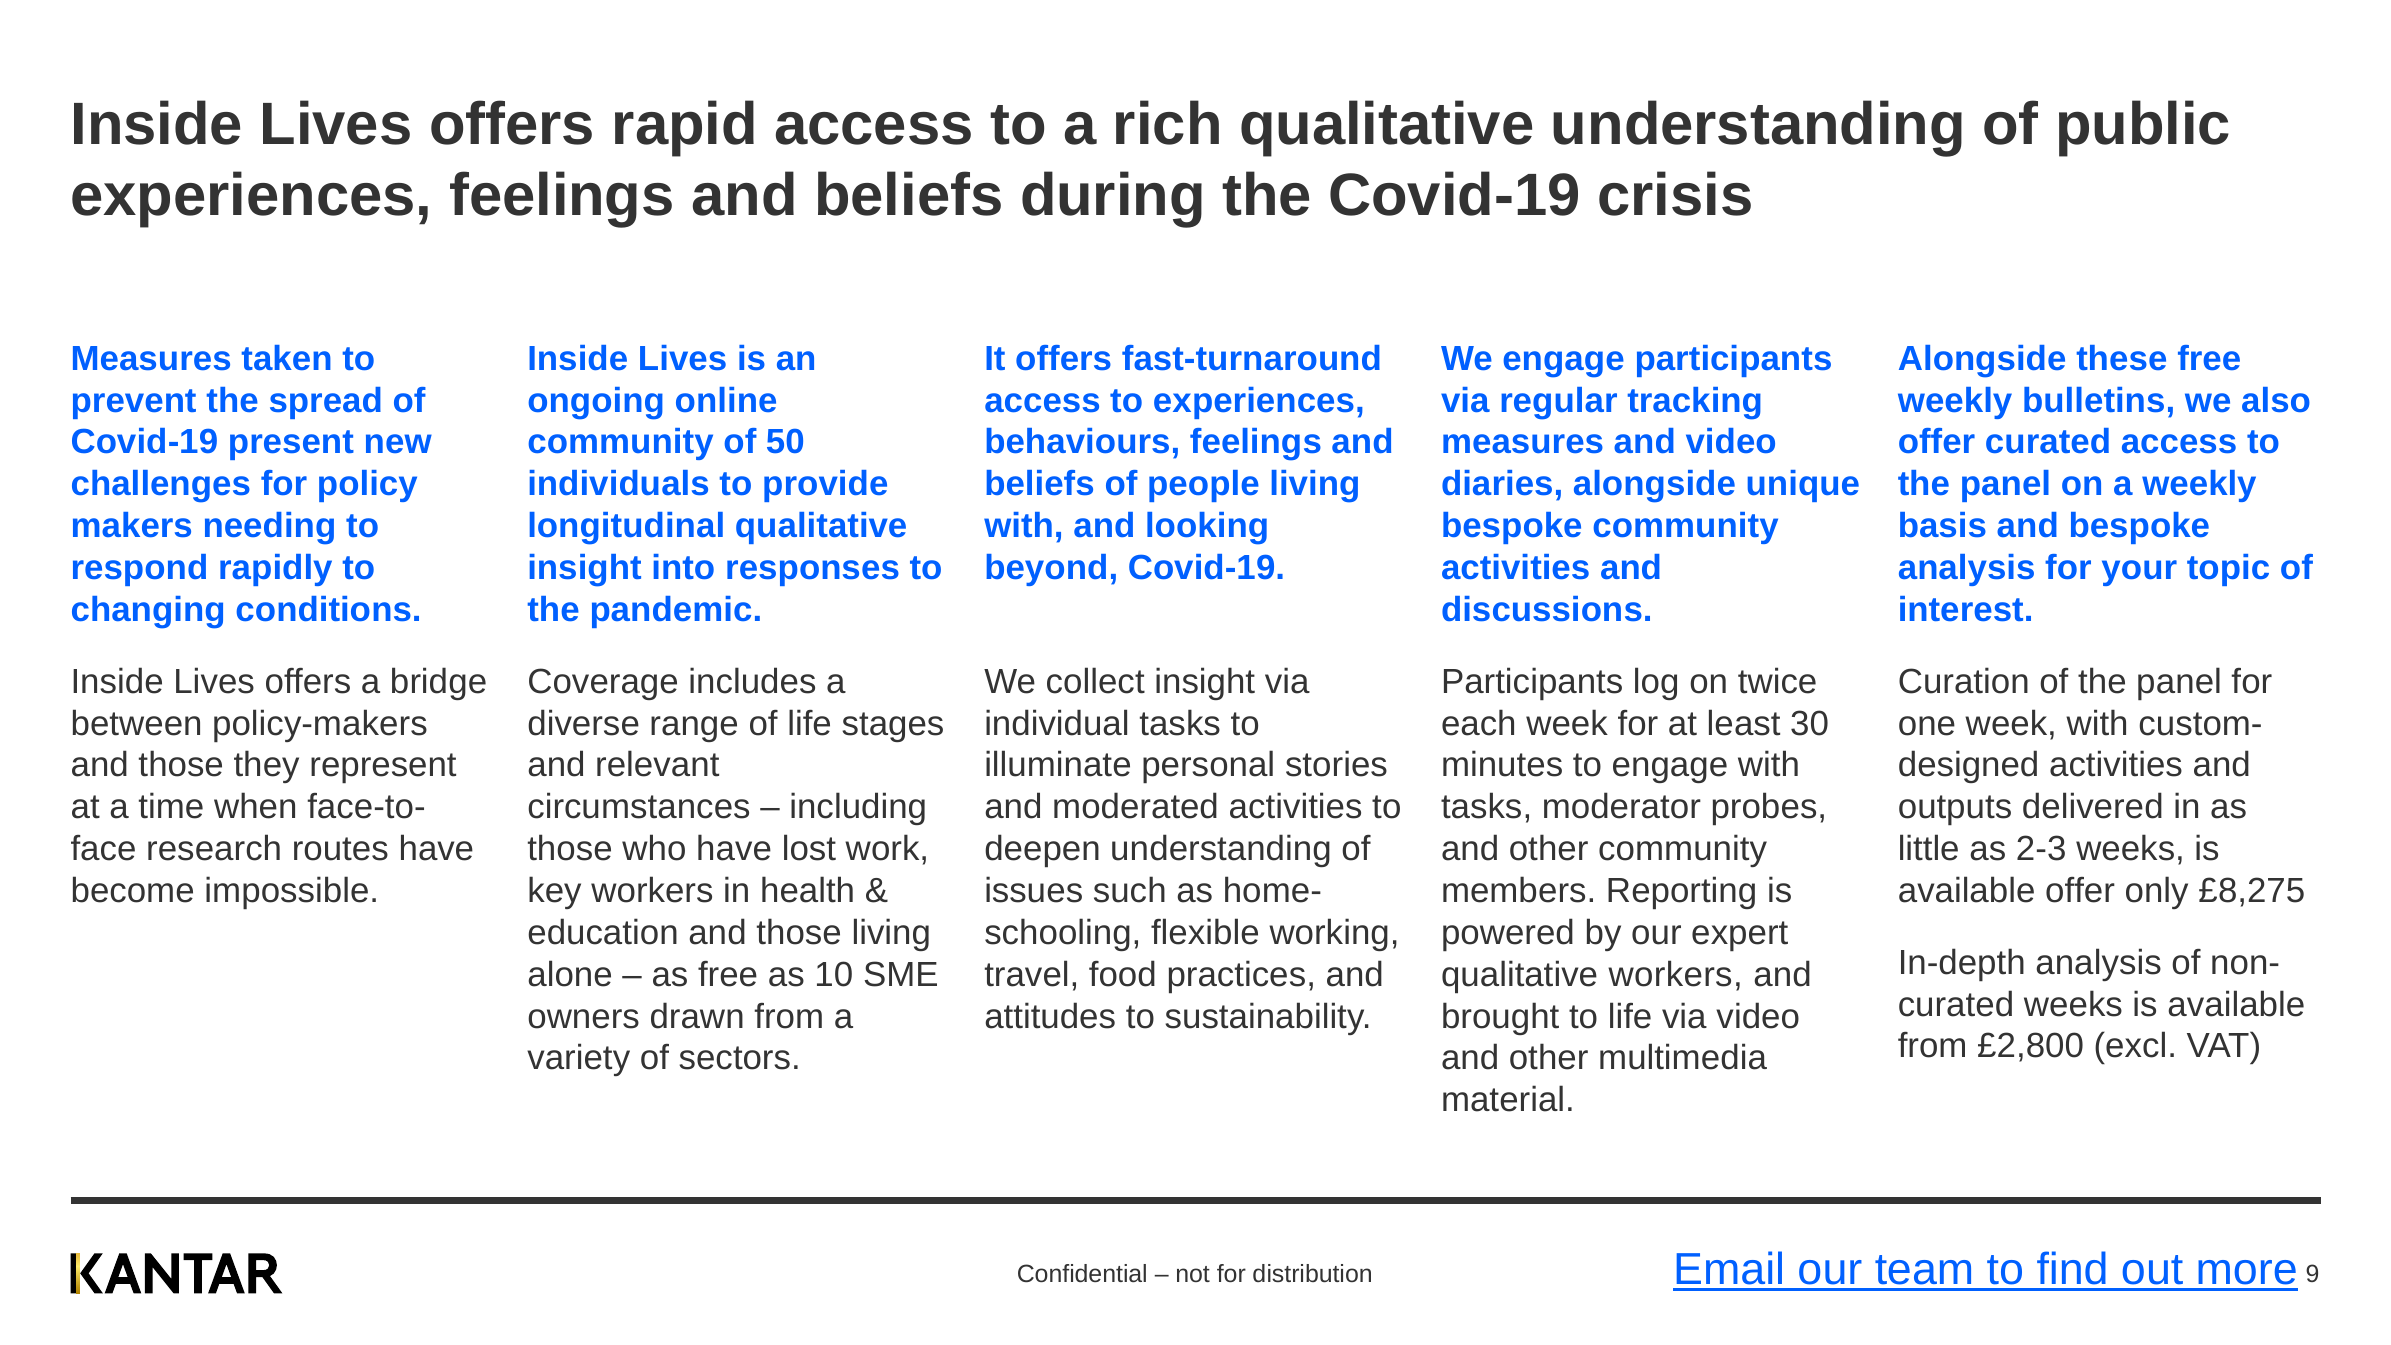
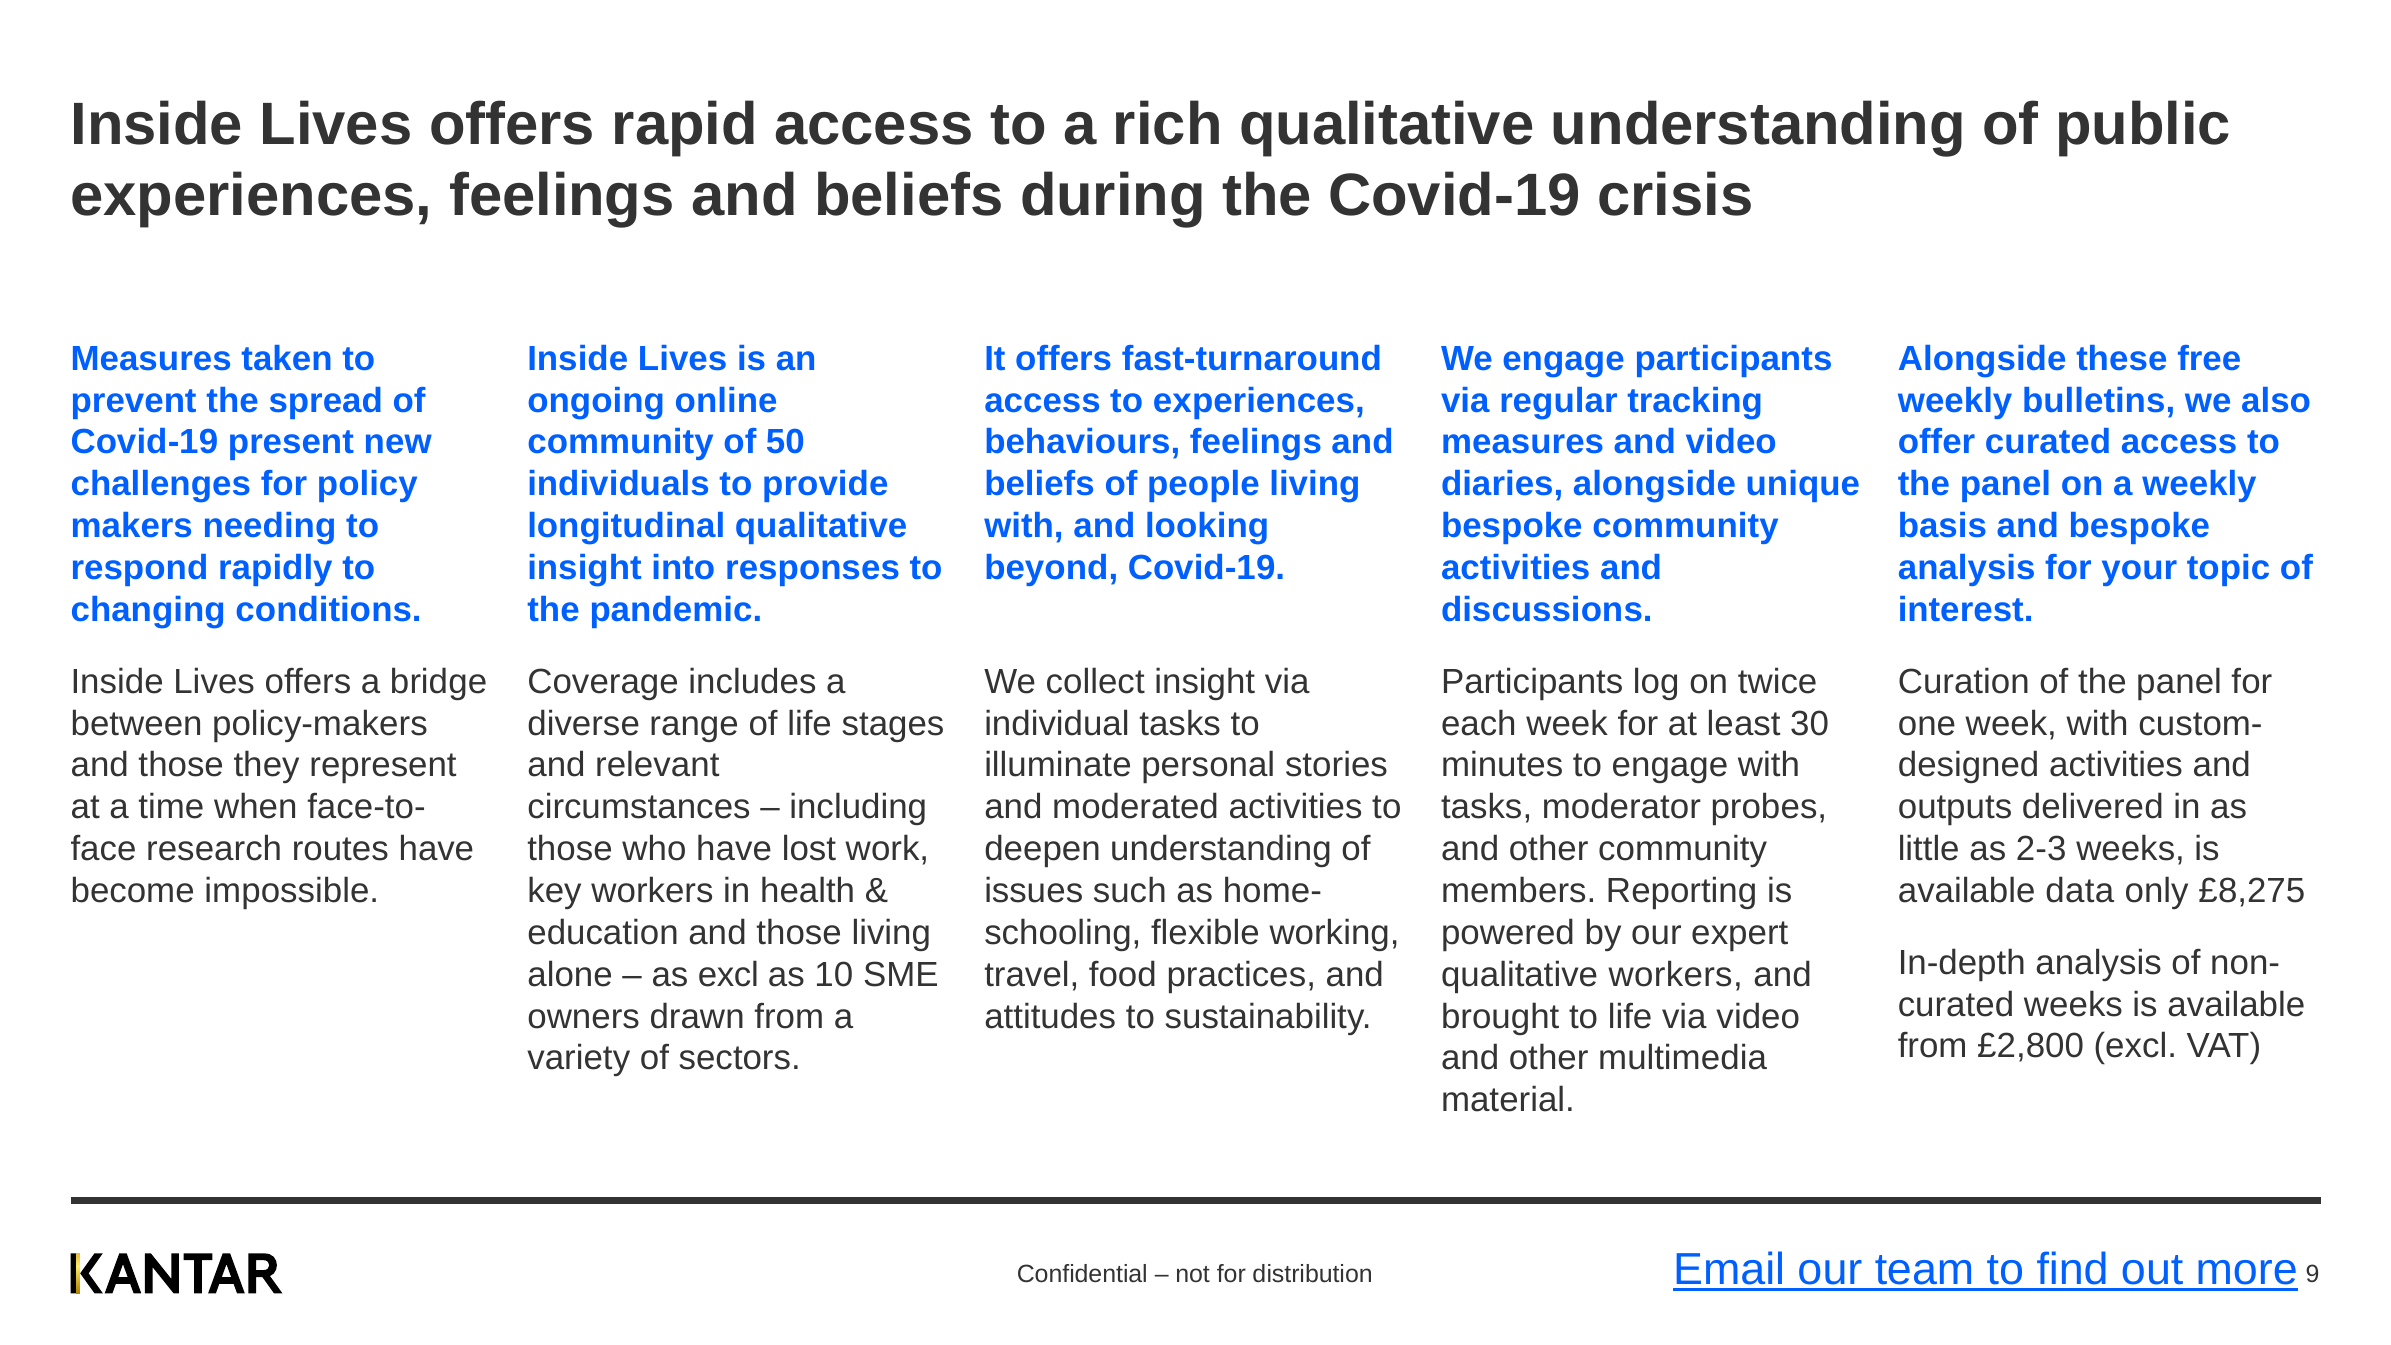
available offer: offer -> data (2080, 891)
as free: free -> excl (728, 975)
